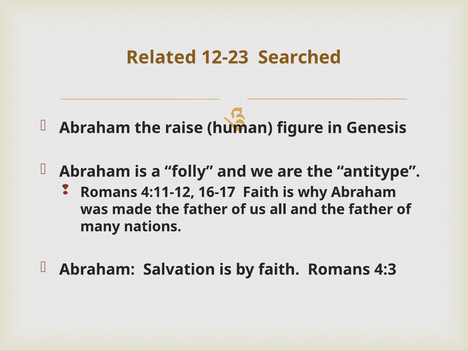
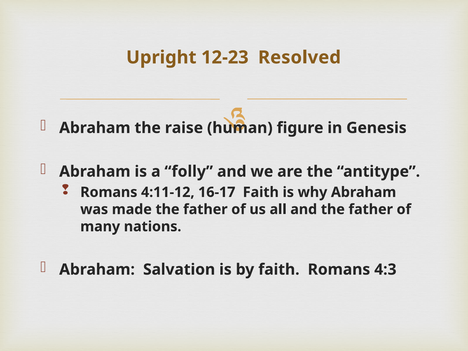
Related: Related -> Upright (161, 57)
Searched: Searched -> Resolved (299, 57)
